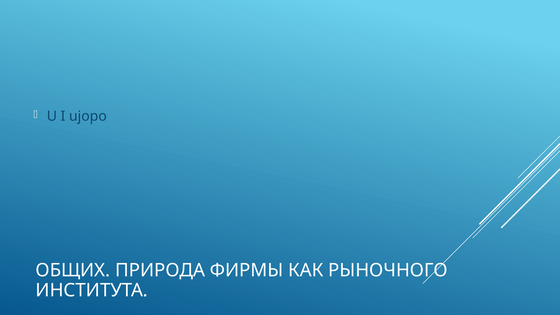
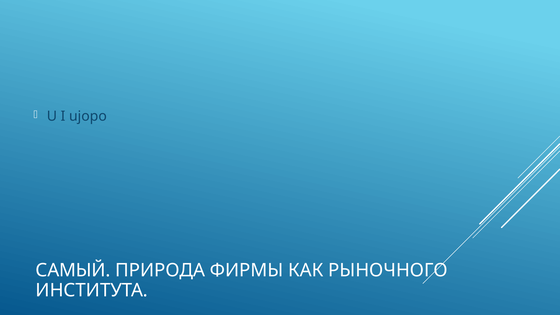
ОБЩИХ: ОБЩИХ -> САМЫЙ (73, 270)
